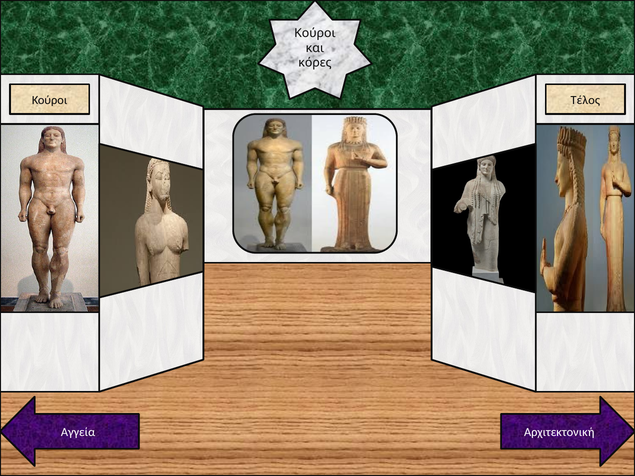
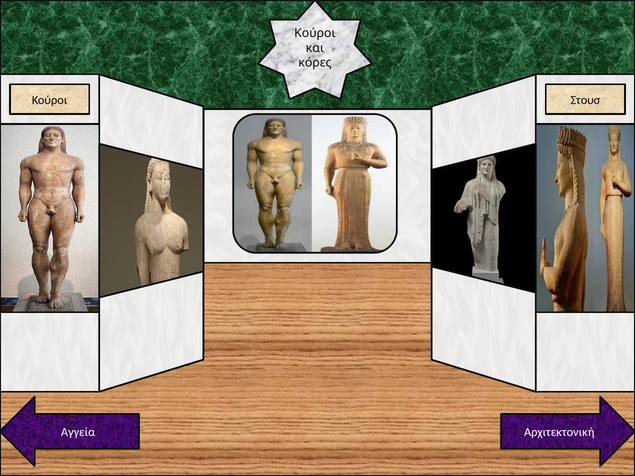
Τέλος: Τέλος -> Στουσ (585, 100)
